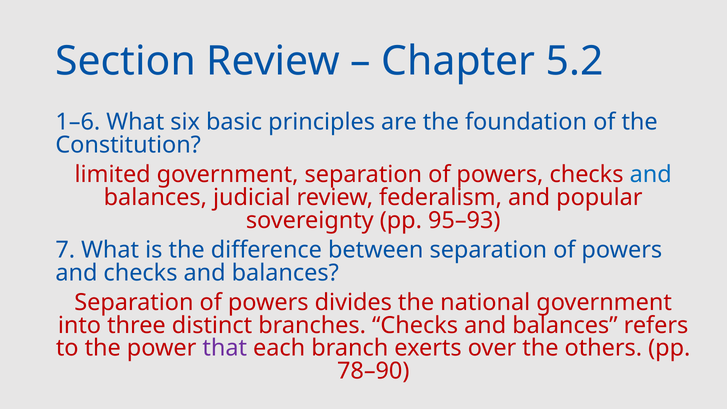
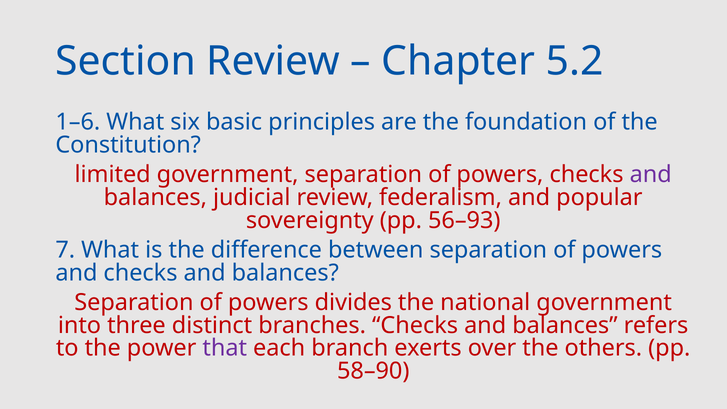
and colour: blue -> purple (651, 175)
95–93: 95–93 -> 56–93 (464, 220)
78–90: 78–90 -> 58–90 (373, 371)
